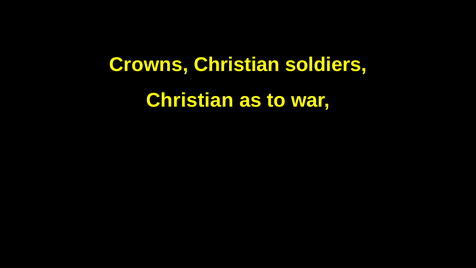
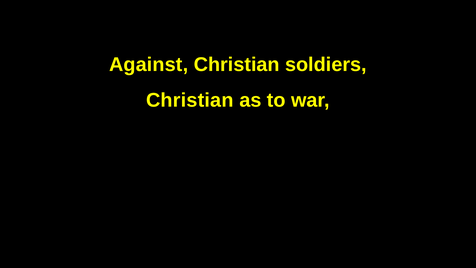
Crowns: Crowns -> Against (149, 64)
